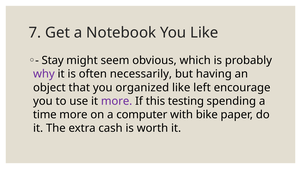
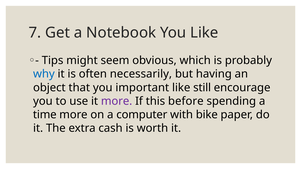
Stay: Stay -> Tips (53, 61)
why colour: purple -> blue (44, 74)
organized: organized -> important (142, 88)
left: left -> still (202, 88)
testing: testing -> before (186, 101)
